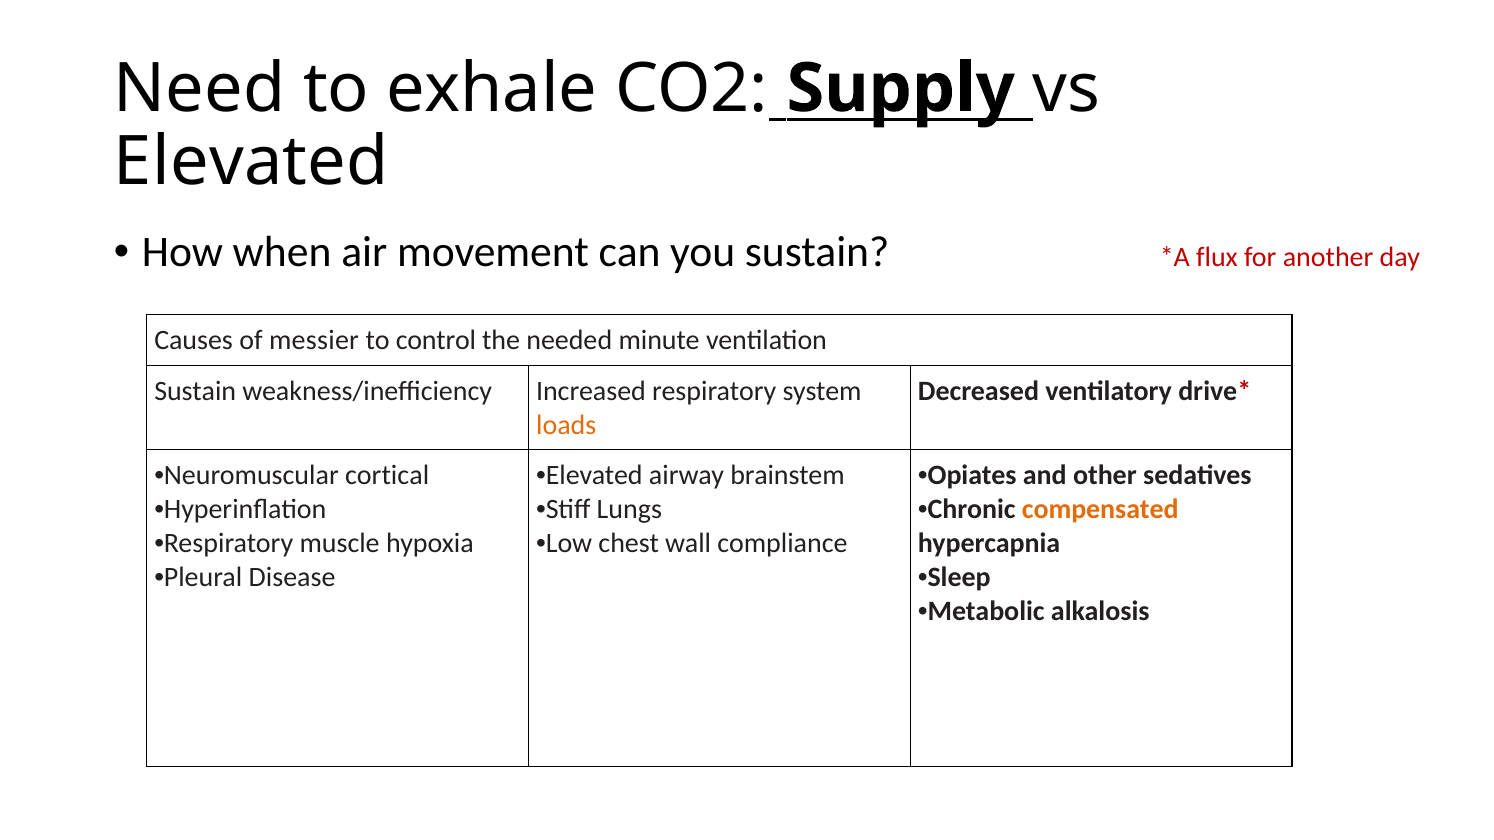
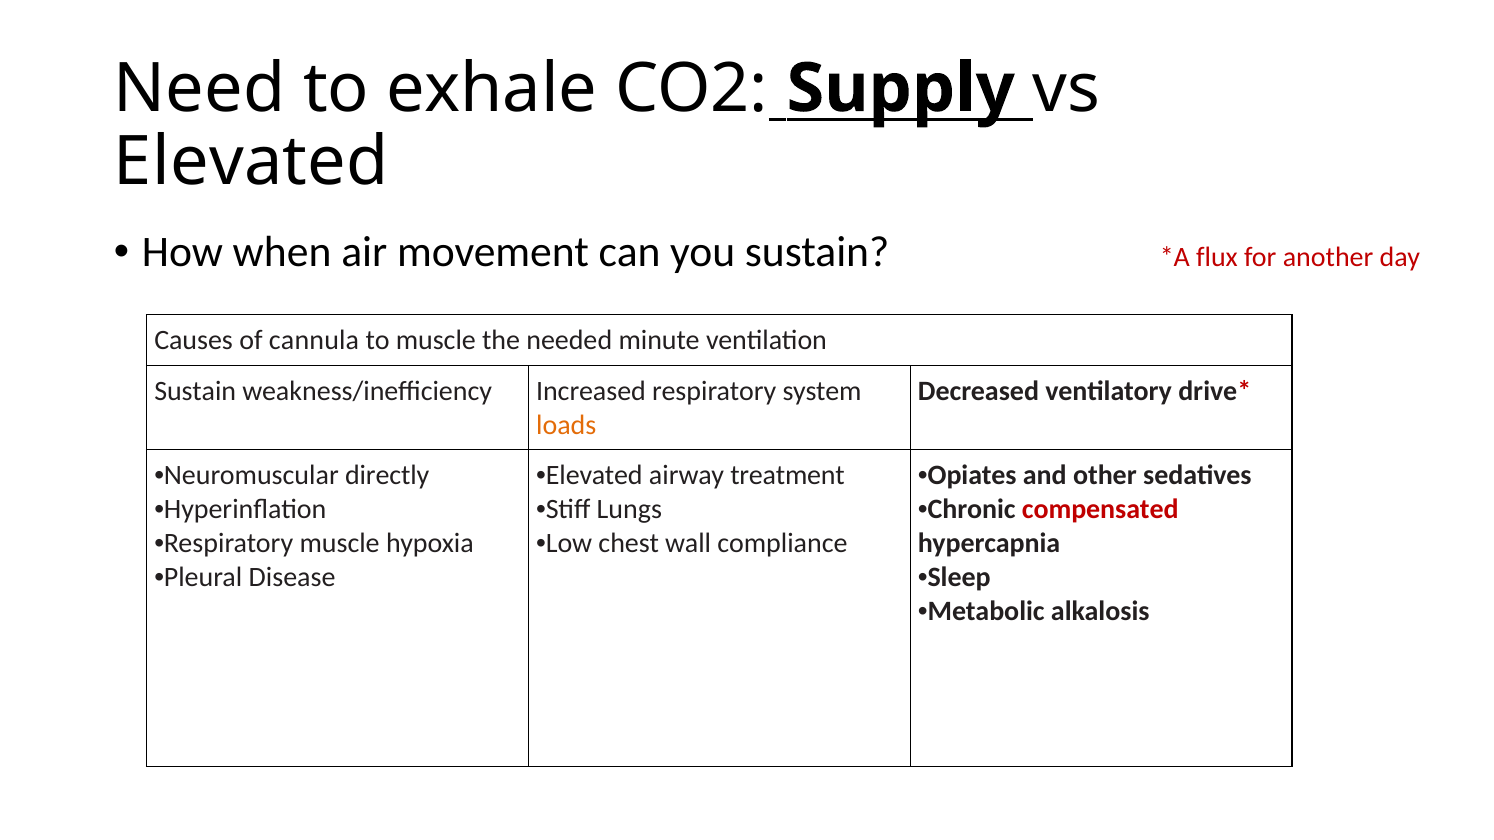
messier: messier -> cannula (314, 340)
to control: control -> muscle (436, 340)
cortical: cortical -> directly (387, 475)
brainstem: brainstem -> treatment (788, 475)
compensated colour: orange -> red (1100, 509)
